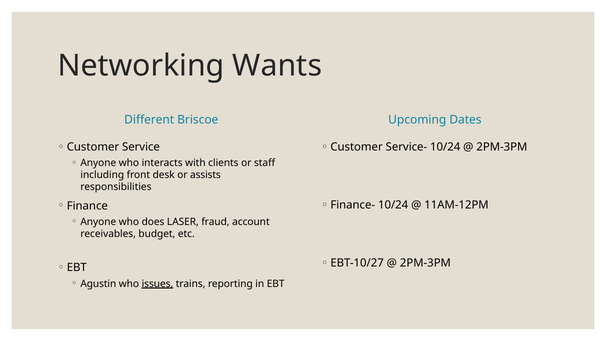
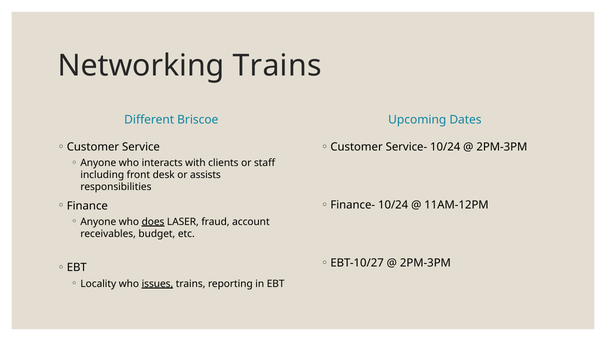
Networking Wants: Wants -> Trains (277, 66)
does underline: none -> present (153, 222)
Agustin: Agustin -> Locality (98, 284)
